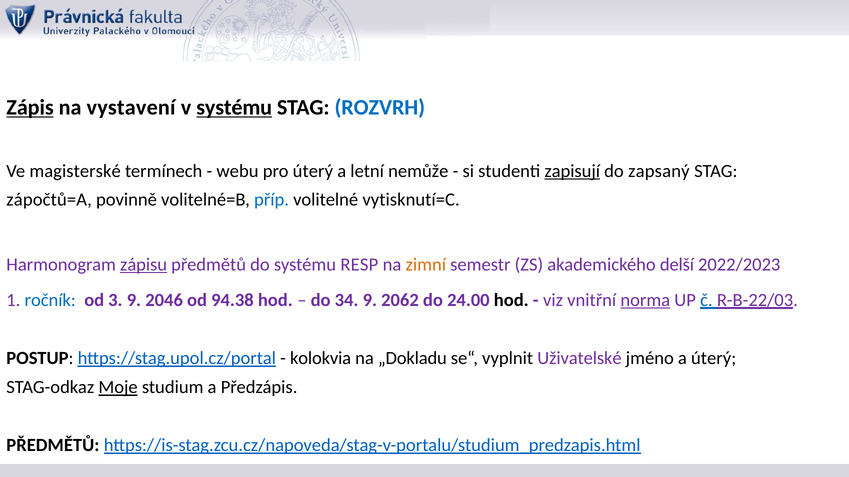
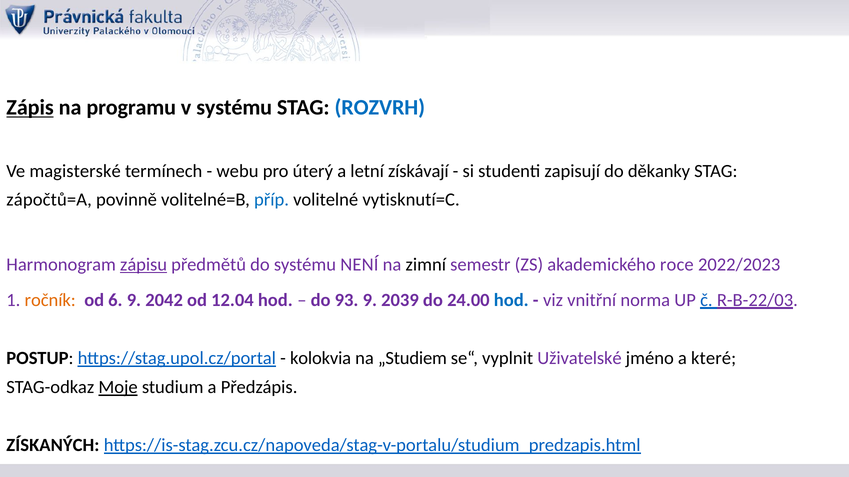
vystavení: vystavení -> programu (131, 108)
systému underline: present -> none (234, 108)
nemůže: nemůže -> získávají (418, 171)
zapisují underline: present -> none (572, 171)
zapsaný: zapsaný -> děkanky (659, 171)
RESP: RESP -> NENÍ (359, 265)
zimní colour: orange -> black (426, 265)
delší: delší -> roce (677, 265)
ročník colour: blue -> orange (50, 300)
3: 3 -> 6 (115, 300)
2046: 2046 -> 2042 (164, 300)
94.38: 94.38 -> 12.04 (232, 300)
34: 34 -> 93 (347, 300)
2062: 2062 -> 2039 (400, 300)
hod colour: black -> blue (511, 300)
norma underline: present -> none (645, 300)
„Dokladu: „Dokladu -> „Studiem (412, 359)
a úterý: úterý -> které (714, 359)
PŘEDMĚTŮ: PŘEDMĚTŮ -> ZÍSKANÝCH (53, 446)
